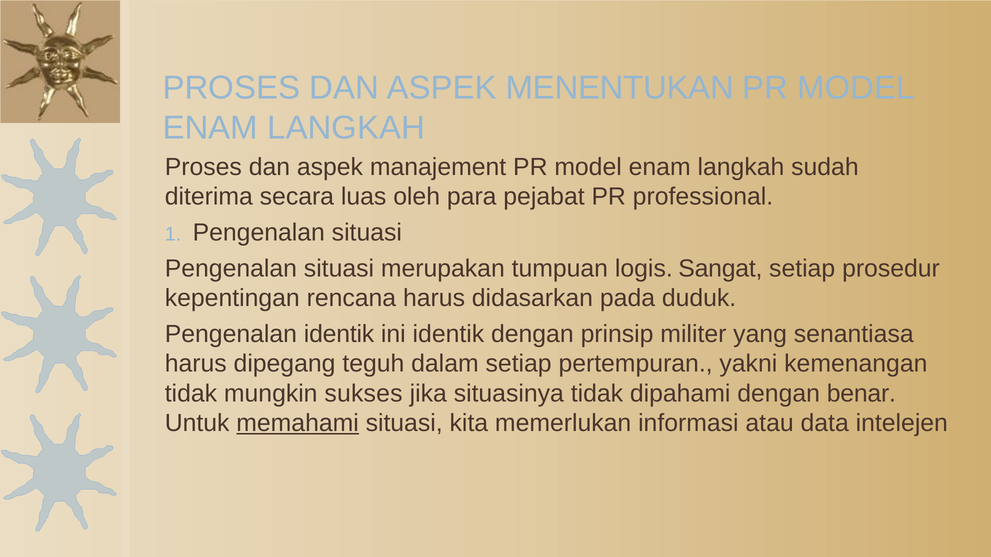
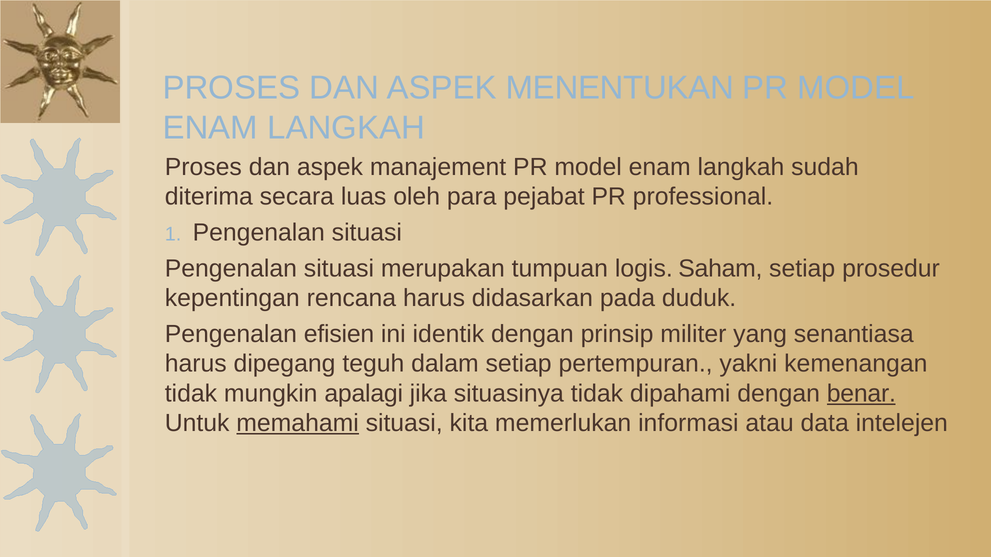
Sangat: Sangat -> Saham (720, 269)
Pengenalan identik: identik -> efisien (339, 334)
sukses: sukses -> apalagi (364, 394)
benar underline: none -> present (861, 394)
